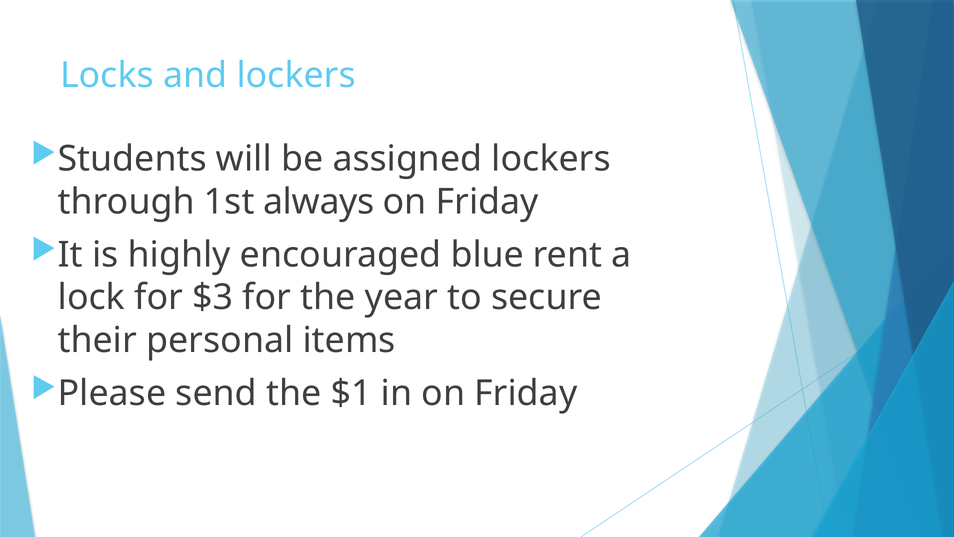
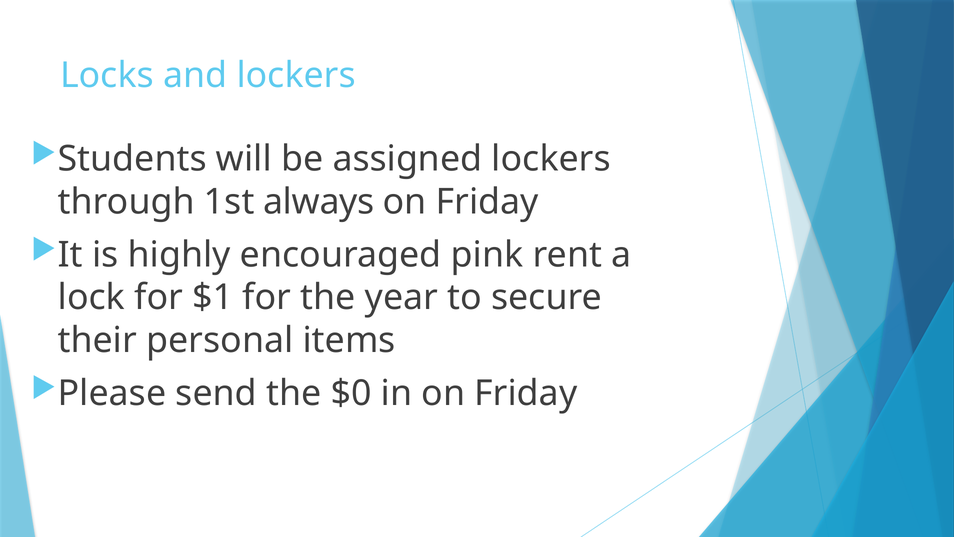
blue: blue -> pink (487, 255)
$3: $3 -> $1 (213, 297)
$1: $1 -> $0 (351, 393)
